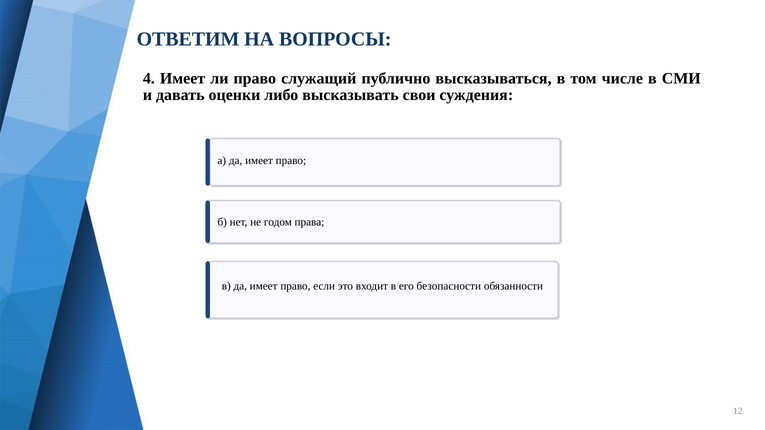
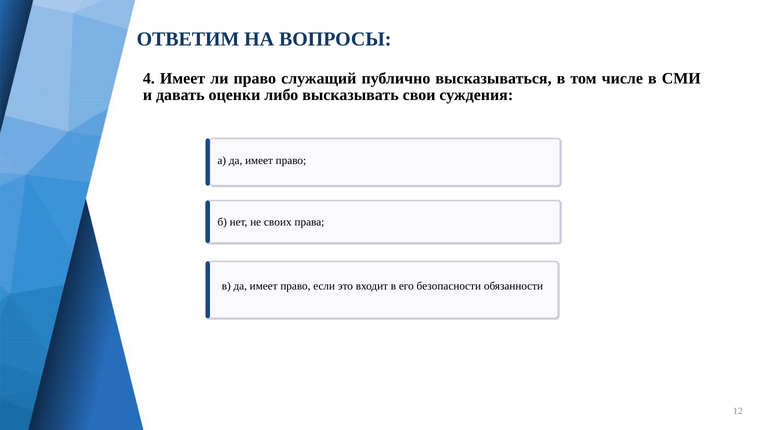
годом: годом -> своих (278, 222)
